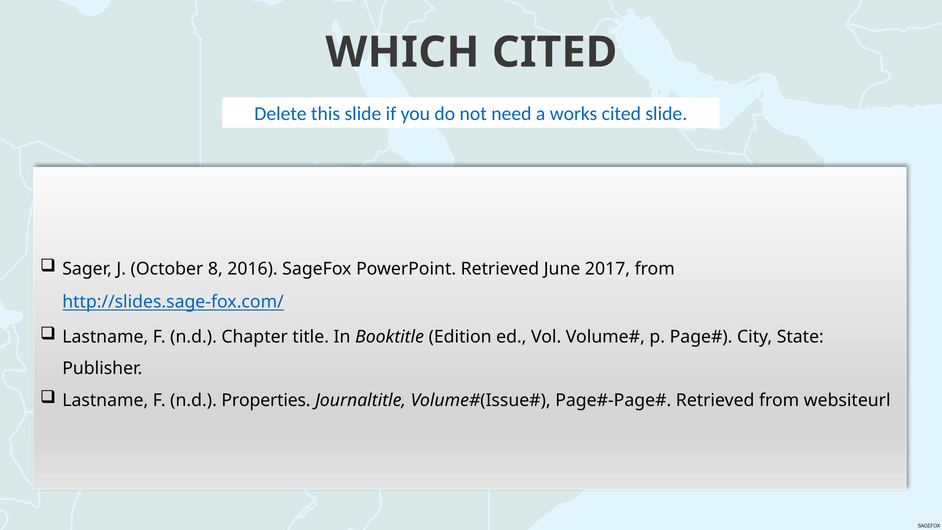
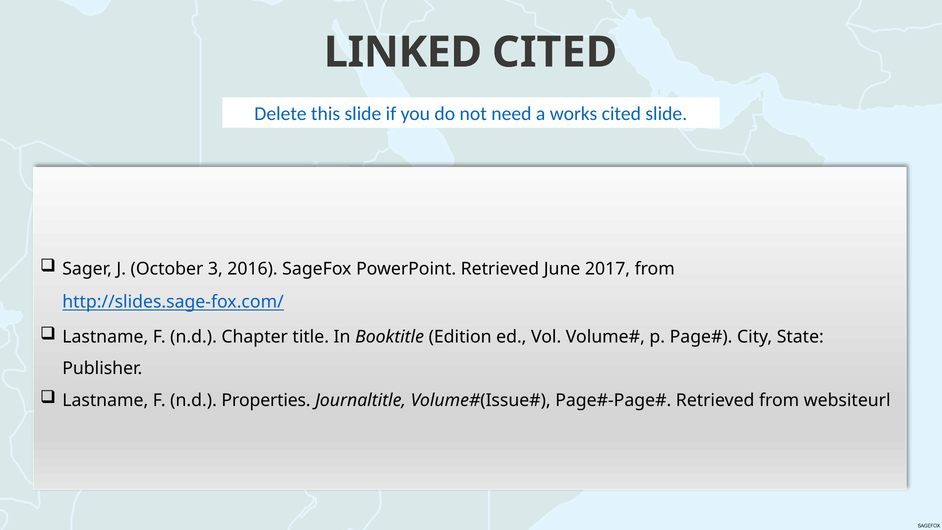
WHICH: WHICH -> LINKED (403, 52)
8: 8 -> 3 (215, 269)
